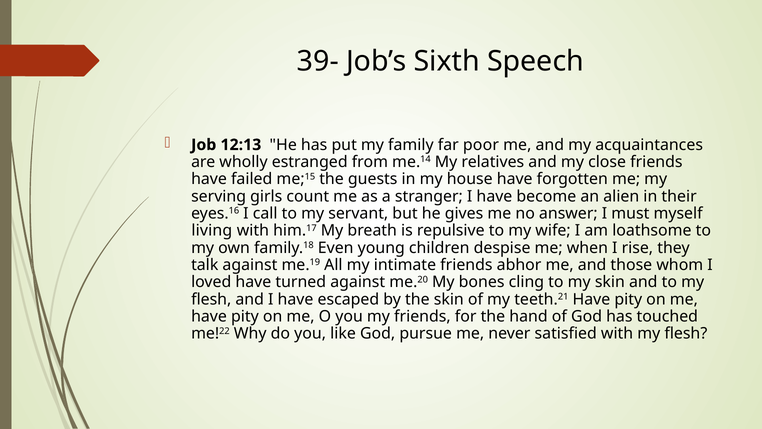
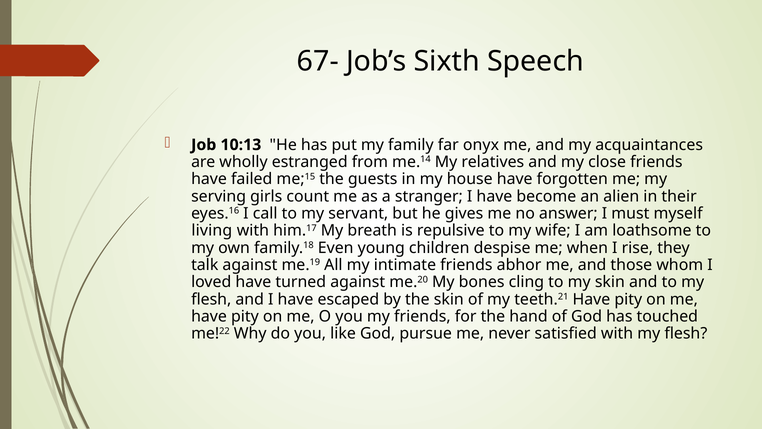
39-: 39- -> 67- (318, 61)
12:13: 12:13 -> 10:13 (241, 145)
poor: poor -> onyx (481, 145)
